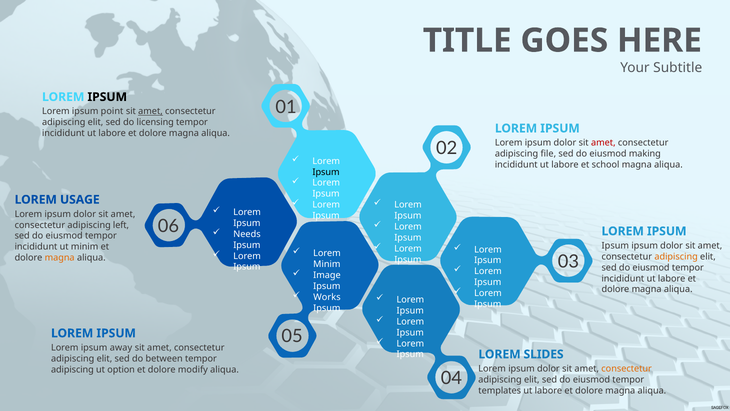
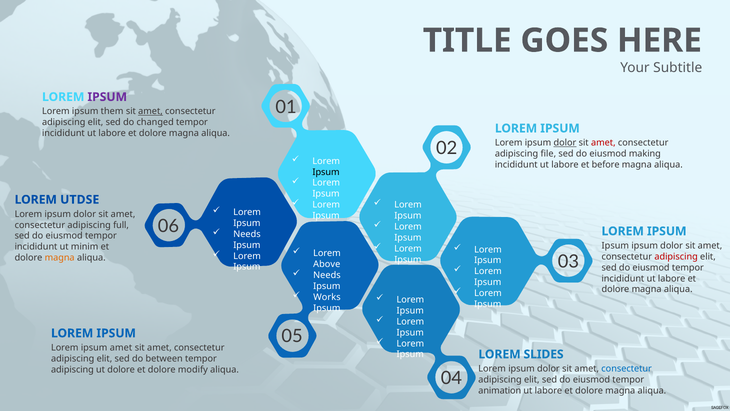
IPSUM colour: black -> purple (107, 97)
point: point -> them (112, 111)
licensing: licensing -> changed (155, 122)
dolor underline: none -> present (565, 143)
school: school -> before (606, 165)
USAGE: USAGE -> UTDSE (80, 199)
left: left -> full (121, 225)
adipiscing colour: orange -> red (676, 256)
Minim: Minim -> Above (327, 264)
Image: Image -> Needs (327, 275)
ipsum away: away -> amet (121, 347)
consectetur colour: orange -> blue (627, 368)
ut option: option -> dolore (121, 369)
templates: templates -> animation (500, 390)
